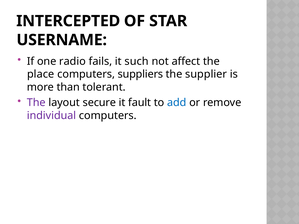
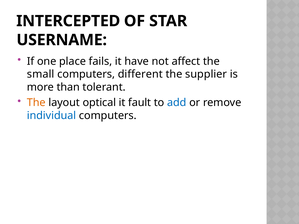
radio: radio -> place (73, 61)
such: such -> have (137, 61)
place: place -> small (41, 74)
suppliers: suppliers -> different (140, 74)
The colour: purple -> orange (36, 103)
secure: secure -> optical (99, 103)
individual colour: purple -> blue (52, 116)
